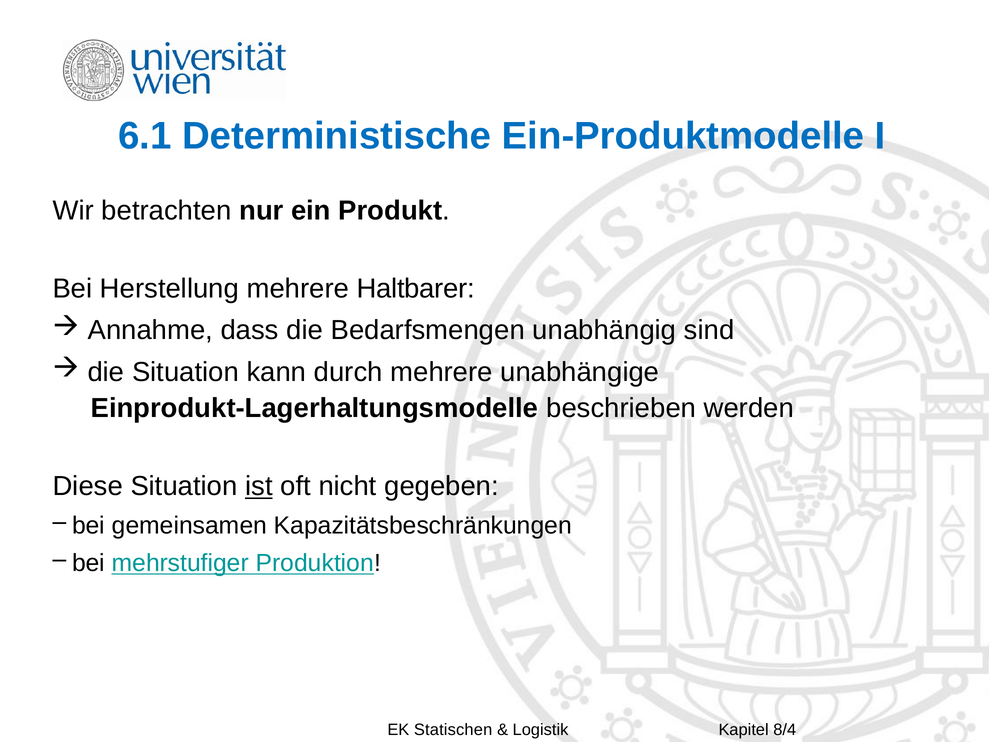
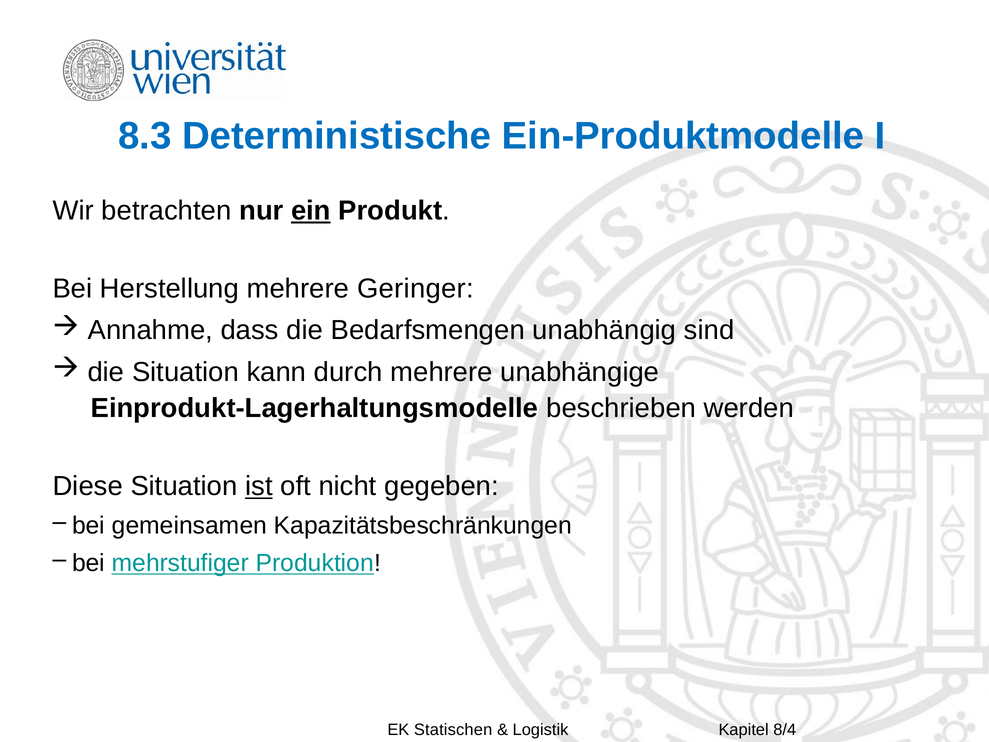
6.1: 6.1 -> 8.3 (145, 136)
ein underline: none -> present (311, 211)
Haltbarer: Haltbarer -> Geringer (415, 289)
